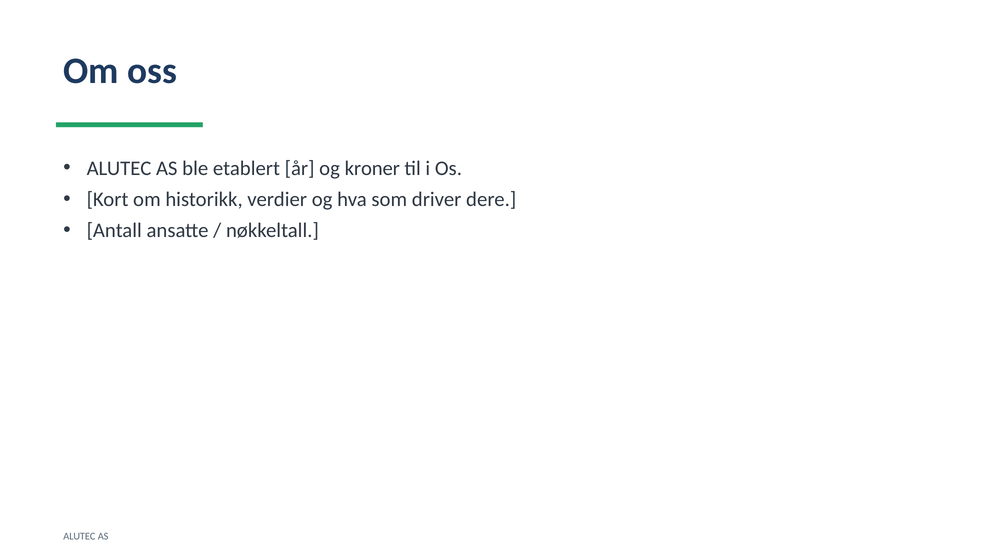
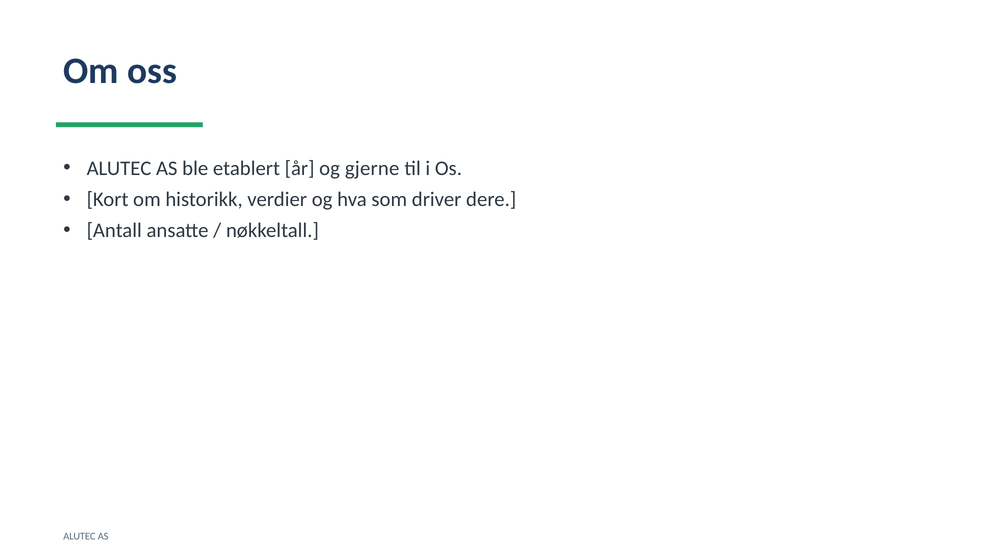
kroner: kroner -> gjerne (372, 169)
